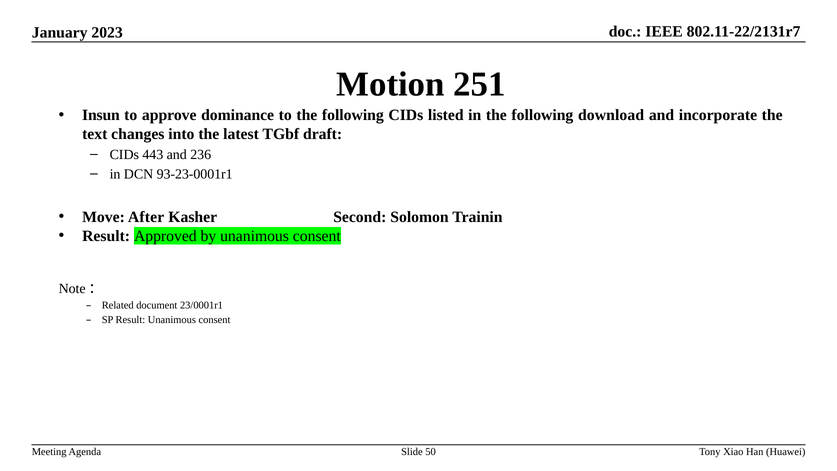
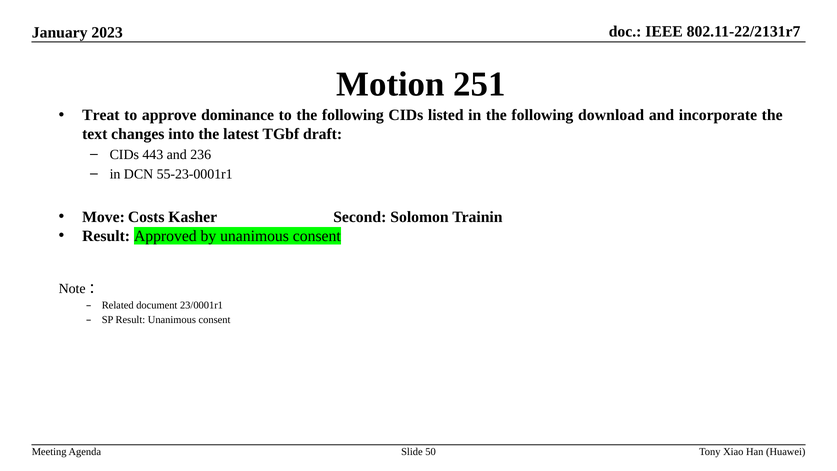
Insun: Insun -> Treat (101, 115)
93-23-0001r1: 93-23-0001r1 -> 55-23-0001r1 (195, 174)
After: After -> Costs (146, 217)
